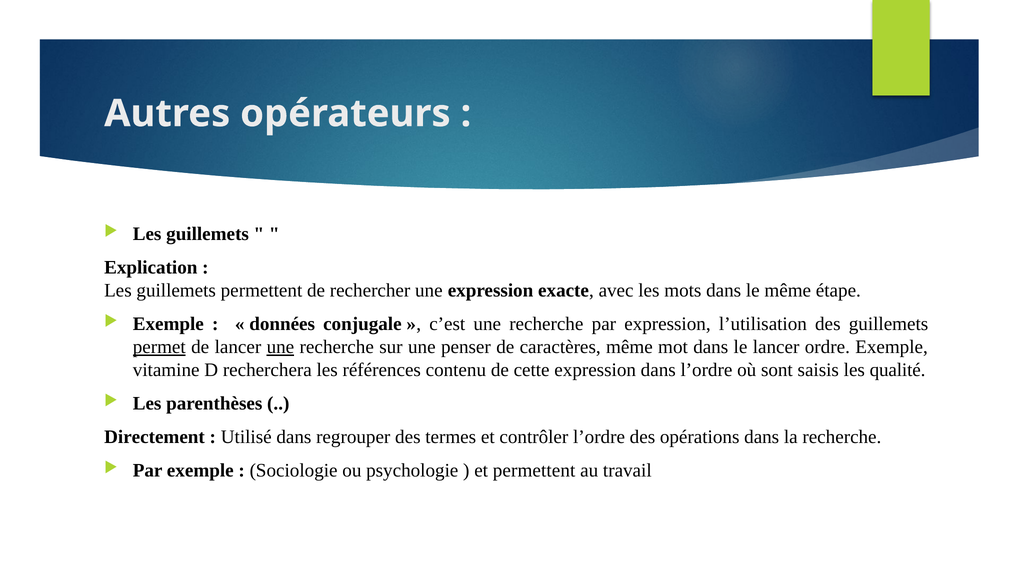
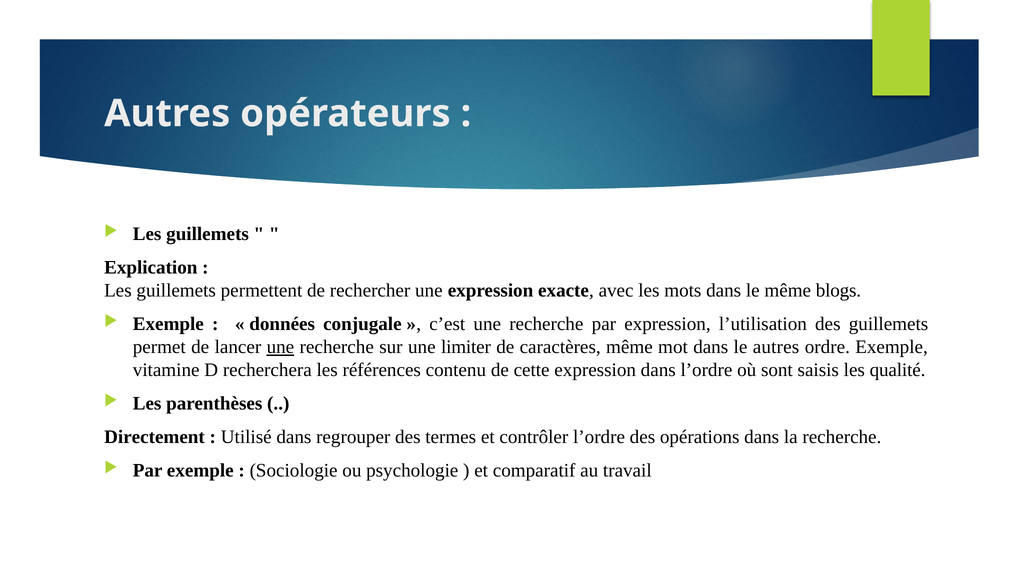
étape: étape -> blogs (838, 291)
permet underline: present -> none (159, 347)
penser: penser -> limiter (466, 347)
le lancer: lancer -> autres (776, 347)
et permettent: permettent -> comparatif (534, 471)
